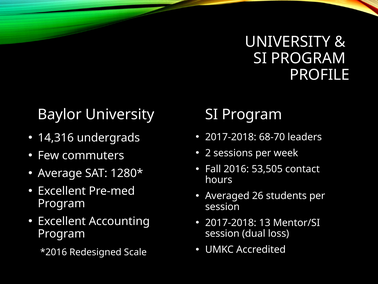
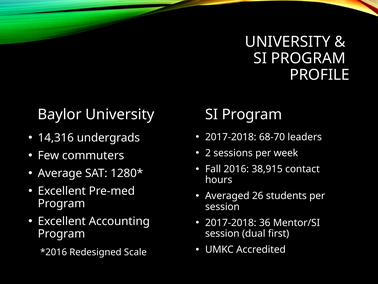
53,505: 53,505 -> 38,915 (267, 169)
13: 13 -> 36 (265, 222)
loss: loss -> first (279, 233)
